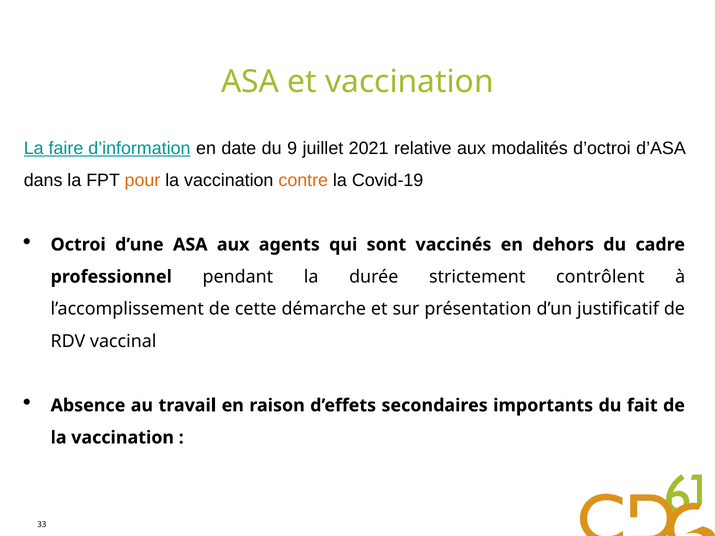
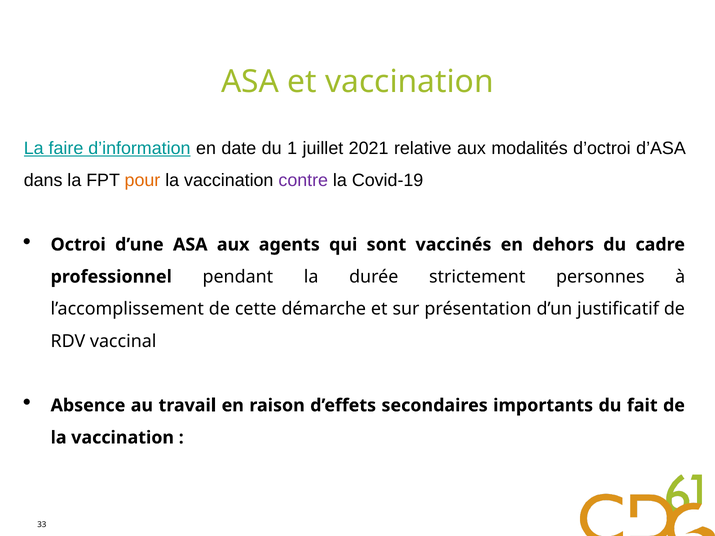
9: 9 -> 1 (292, 148)
contre colour: orange -> purple (303, 180)
contrôlent: contrôlent -> personnes (600, 277)
